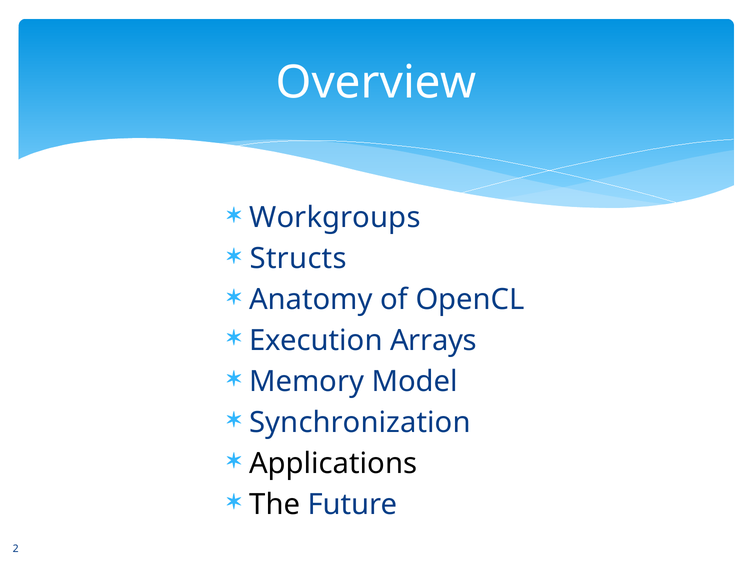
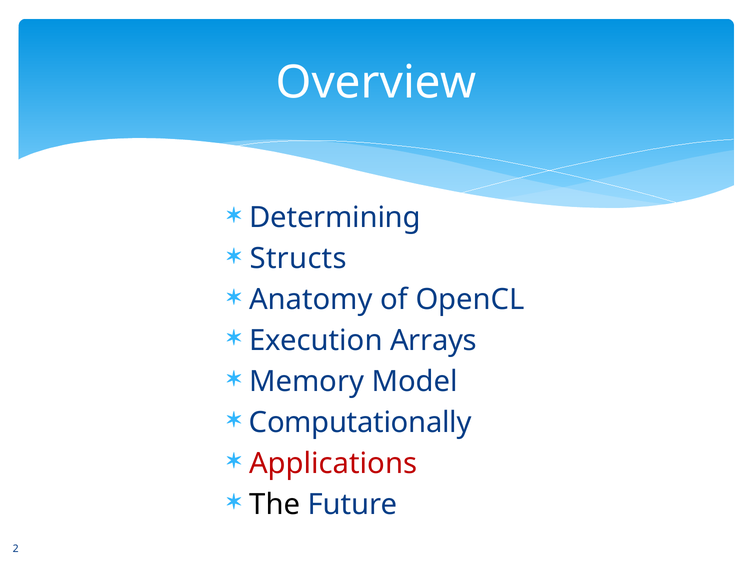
Workgroups: Workgroups -> Determining (335, 218)
Synchronization: Synchronization -> Computationally (360, 423)
Applications colour: black -> red (333, 463)
